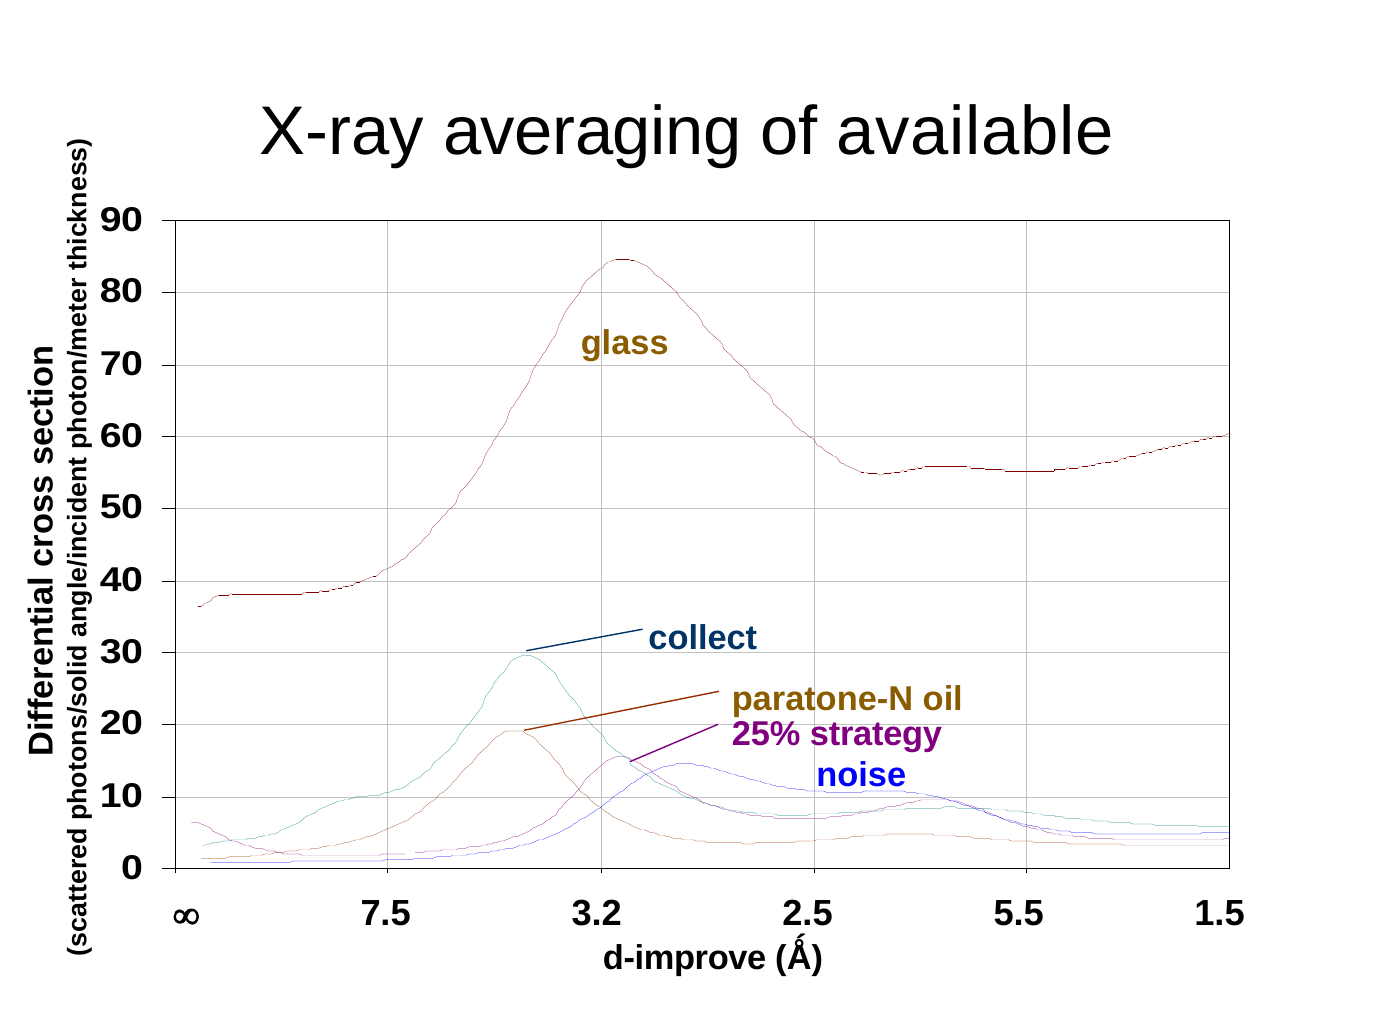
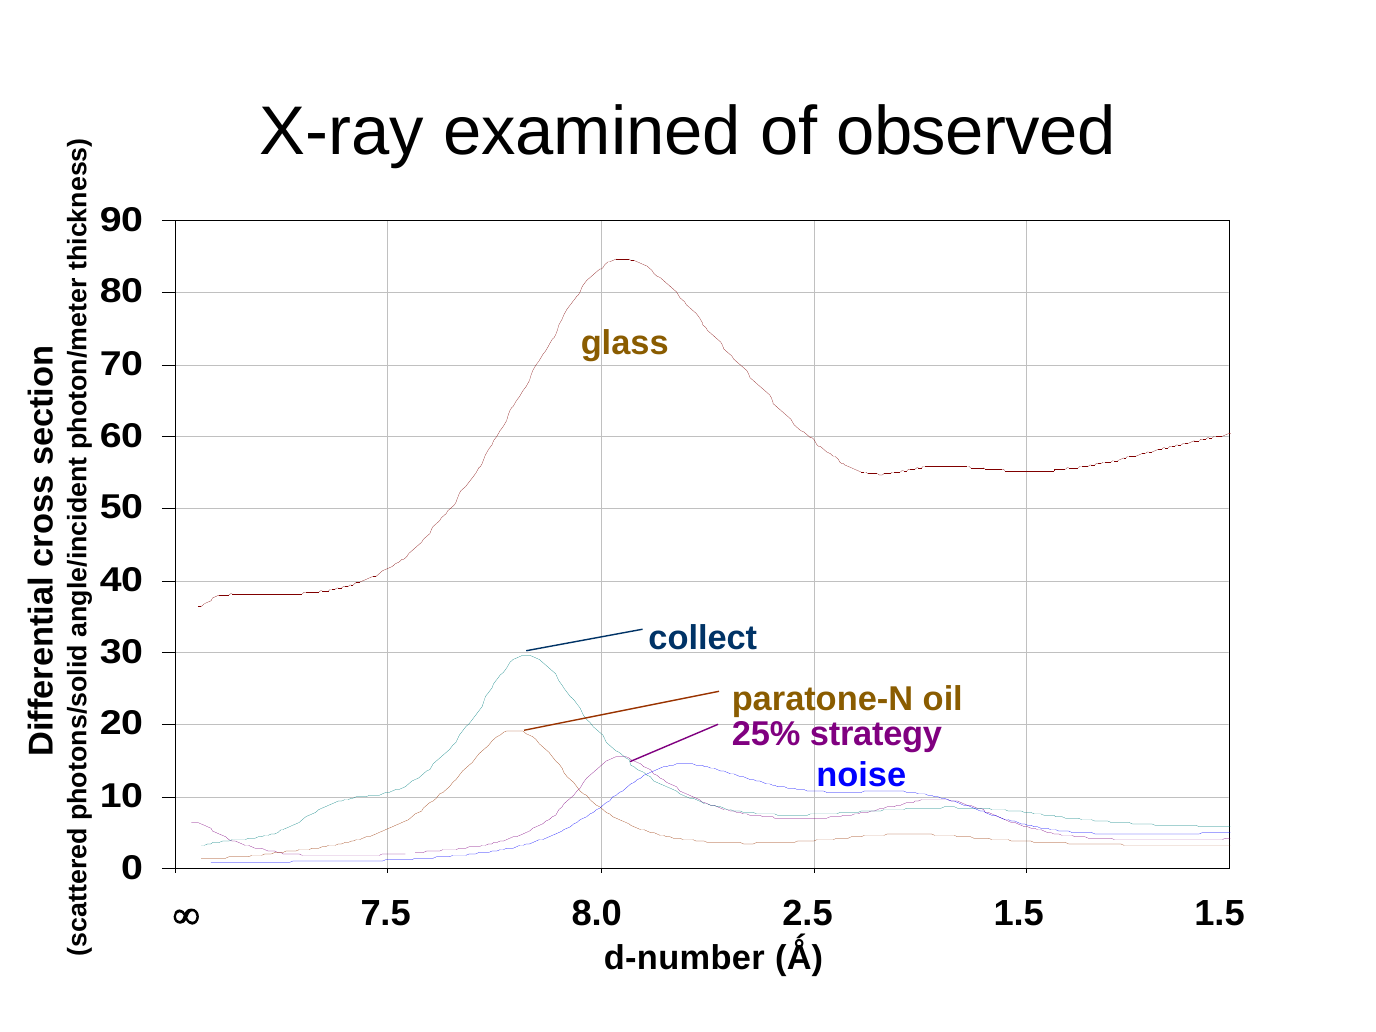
averaging: averaging -> examined (592, 132)
available: available -> observed (976, 132)
3.2: 3.2 -> 8.0 (597, 914)
2.5 5.5: 5.5 -> 1.5 (1019, 914)
d-improve: d-improve -> d-number (684, 959)
